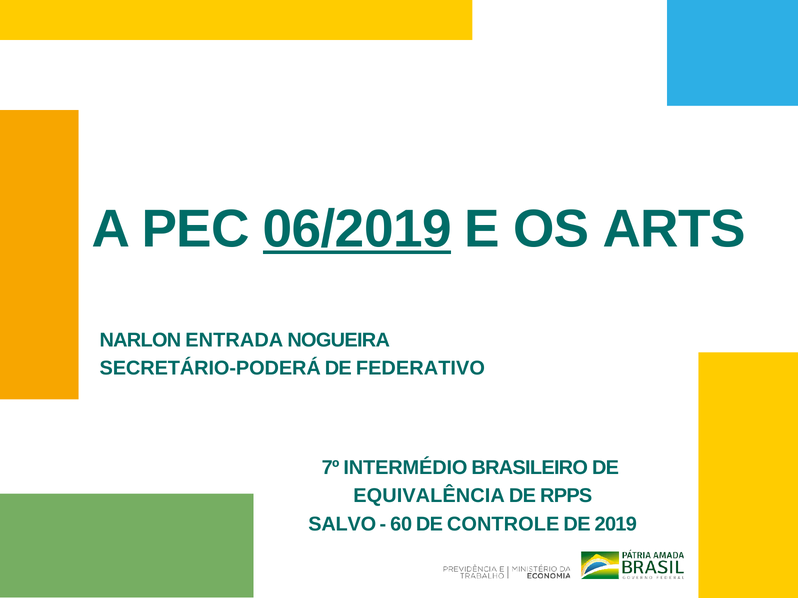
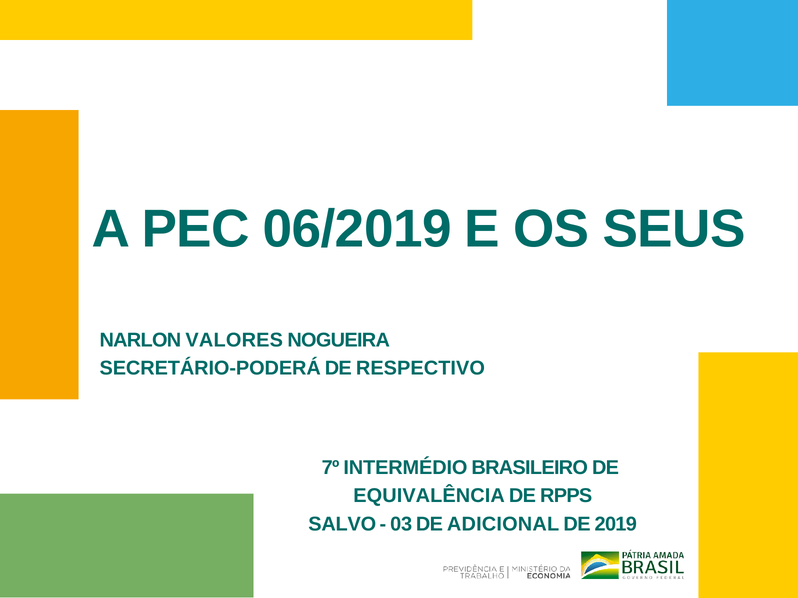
06/2019 underline: present -> none (357, 229)
ARTS: ARTS -> SEUS (674, 229)
ENTRADA: ENTRADA -> VALORES (234, 340)
FEDERATIVO: FEDERATIVO -> RESPECTIVO (420, 368)
60: 60 -> 03 (401, 523)
CONTROLE: CONTROLE -> ADICIONAL (503, 523)
